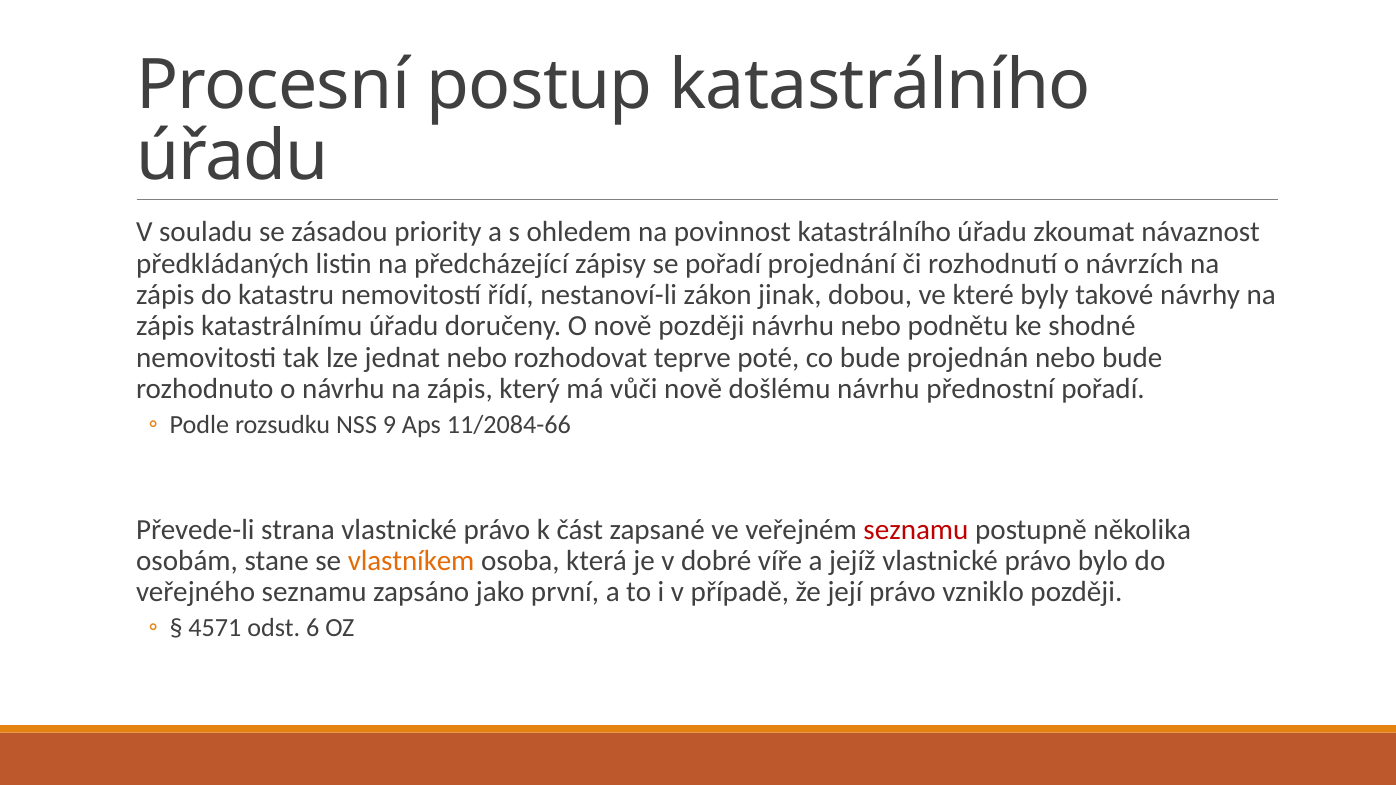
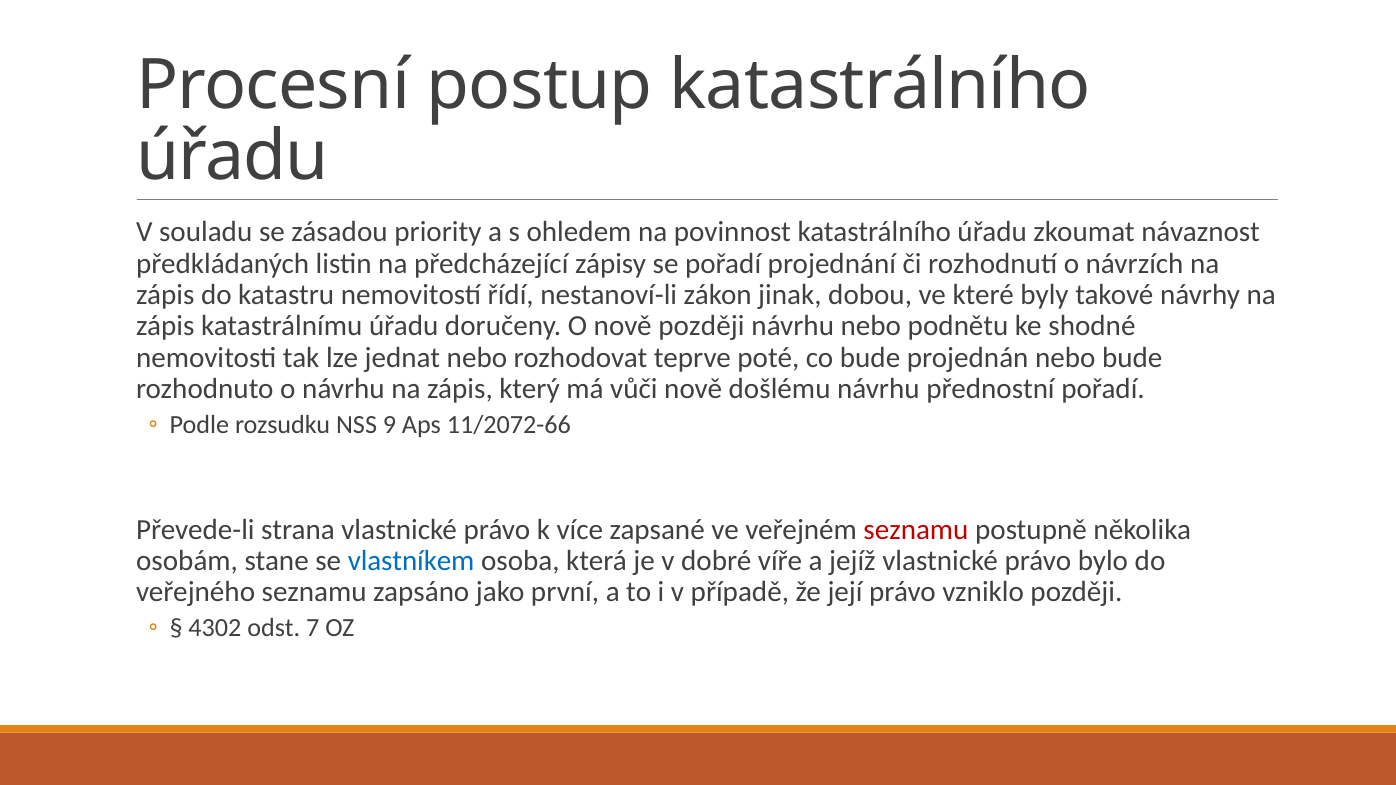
11/2084-66: 11/2084-66 -> 11/2072-66 (509, 425)
část: část -> více (580, 530)
vlastníkem colour: orange -> blue (411, 561)
4571: 4571 -> 4302 (215, 628)
6: 6 -> 7 (313, 628)
